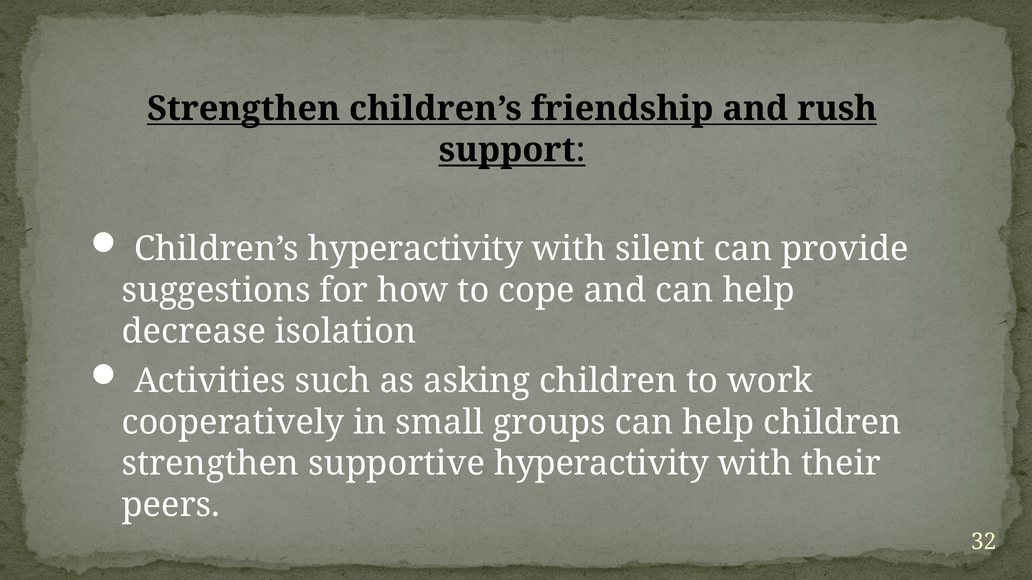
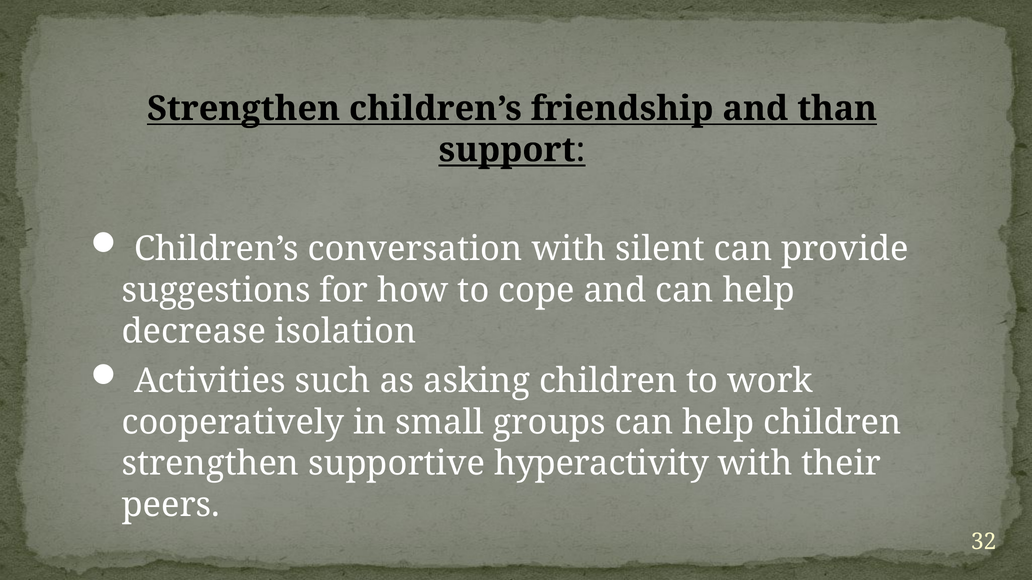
rush: rush -> than (837, 109)
Children’s hyperactivity: hyperactivity -> conversation (415, 249)
